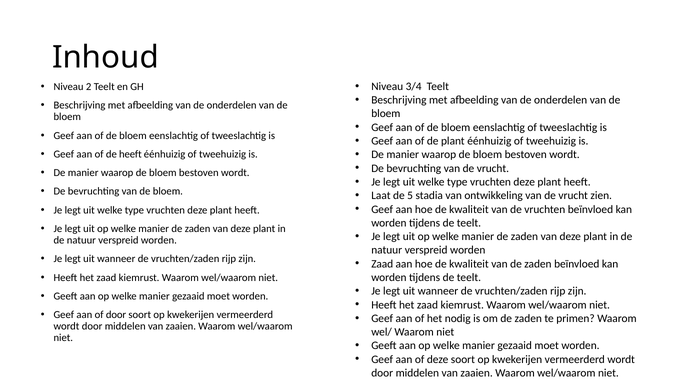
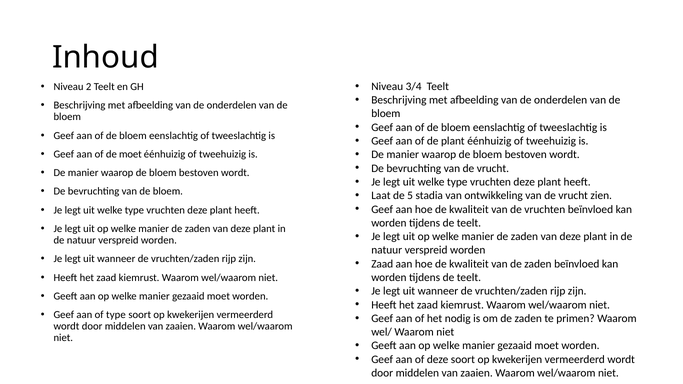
de heeft: heeft -> moet (130, 154)
of door: door -> type (116, 315)
